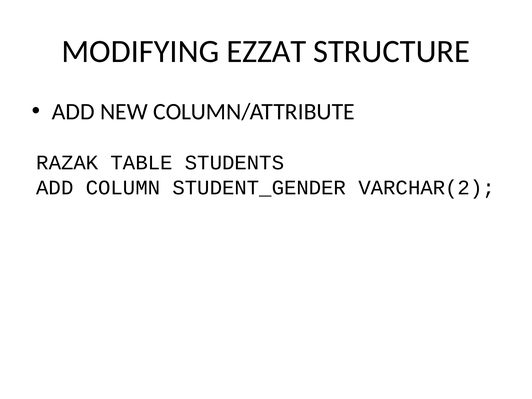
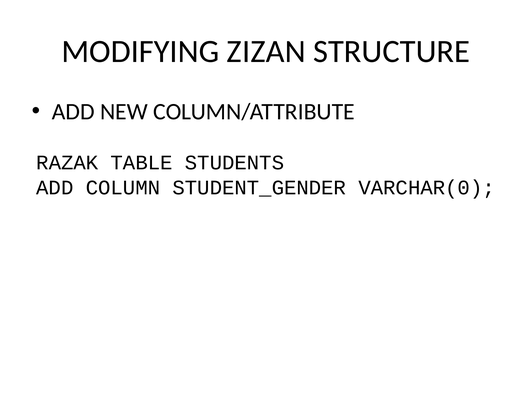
EZZAT: EZZAT -> ZIZAN (266, 51)
VARCHAR(2: VARCHAR(2 -> VARCHAR(0 (427, 188)
